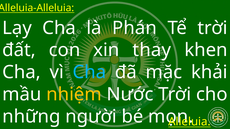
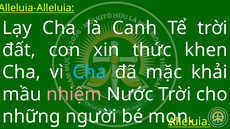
Phán: Phán -> Canh (135, 28)
thay: thay -> thức (152, 50)
nhiệm colour: yellow -> pink (74, 95)
